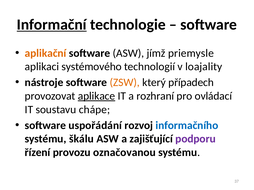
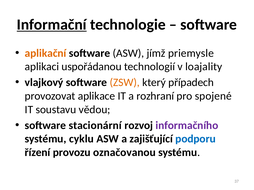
systémového: systémového -> uspořádanou (92, 67)
nástroje: nástroje -> vlajkový (44, 83)
aplikace underline: present -> none (97, 96)
ovládací: ovládací -> spojené (213, 96)
chápe: chápe -> vědou (95, 110)
uspořádání: uspořádání -> stacionární (95, 126)
informačního colour: blue -> purple (187, 126)
škálu: škálu -> cyklu (81, 139)
podporu colour: purple -> blue (196, 139)
